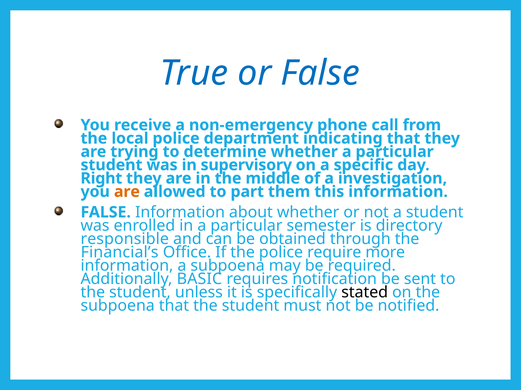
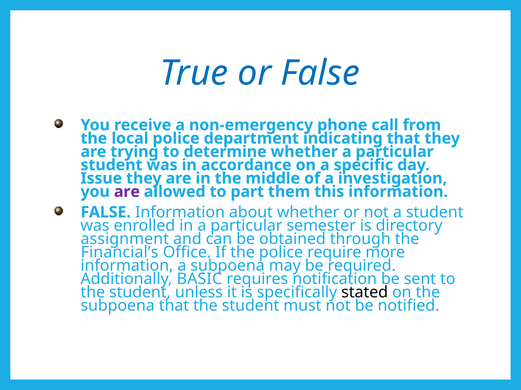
supervisory: supervisory -> accordance (246, 165)
Right: Right -> Issue (101, 179)
are colour: orange -> purple (127, 192)
responsible: responsible -> assignment (125, 239)
